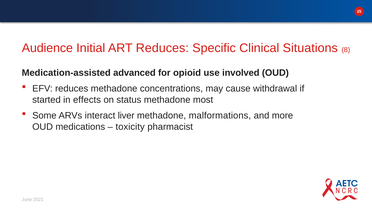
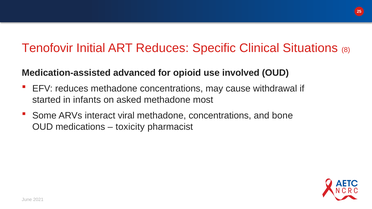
Audience: Audience -> Tenofovir (47, 48)
effects: effects -> infants (87, 100)
status: status -> asked (129, 100)
liver: liver -> viral (126, 116)
malformations: malformations -> concentrations (220, 116)
more: more -> bone (282, 116)
